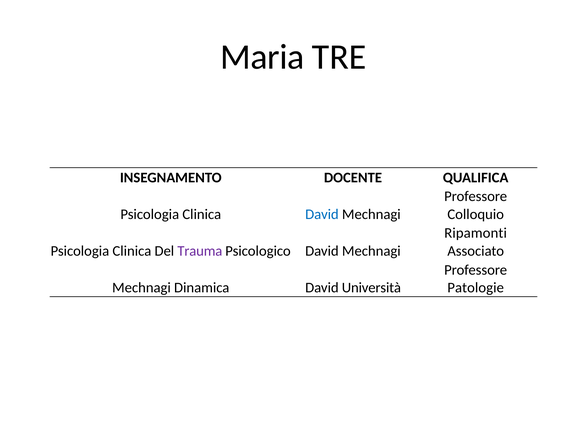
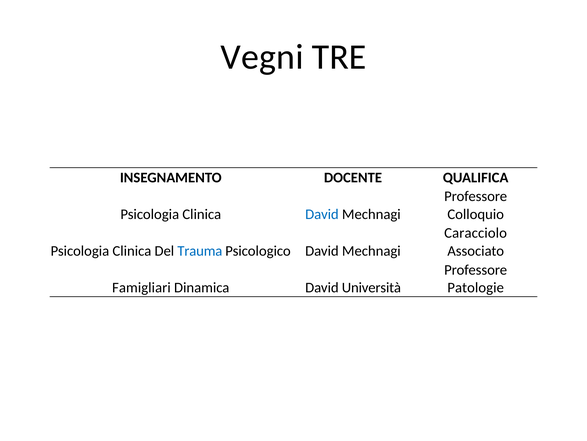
Maria: Maria -> Vegni (262, 57)
Ripamonti: Ripamonti -> Caracciolo (476, 233)
Trauma colour: purple -> blue (200, 251)
Mechnagi: Mechnagi -> Famigliari (141, 287)
